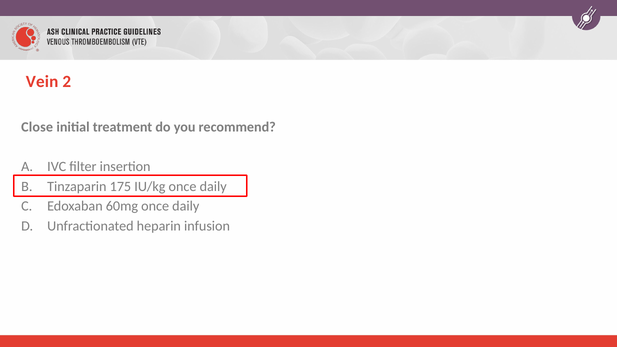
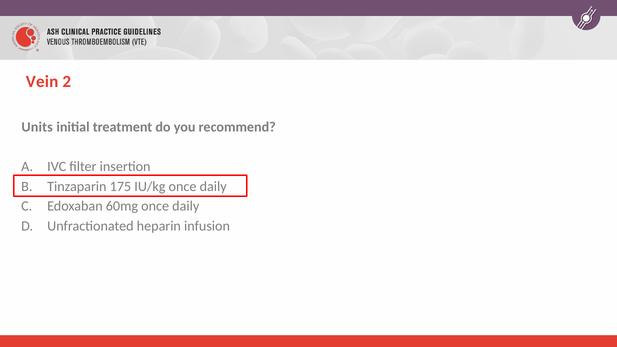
Close: Close -> Units (37, 127)
